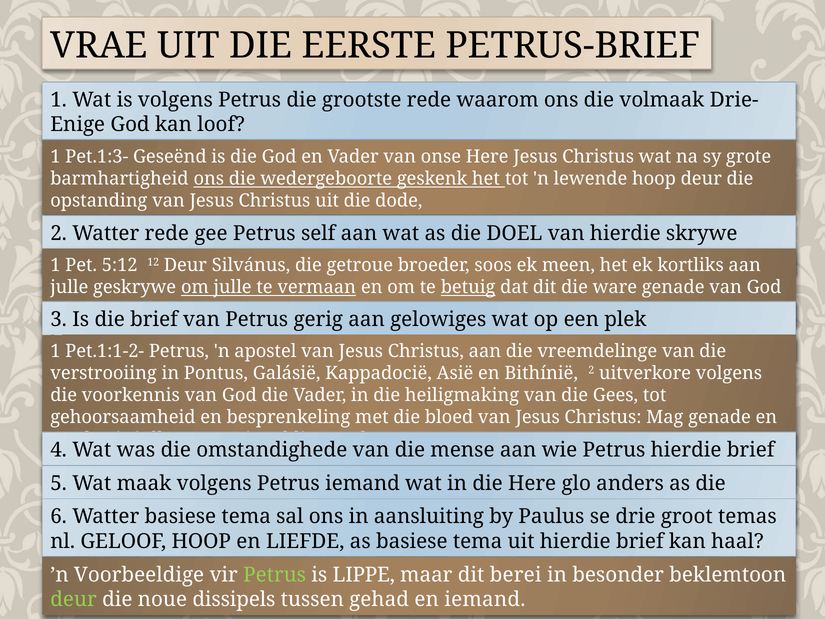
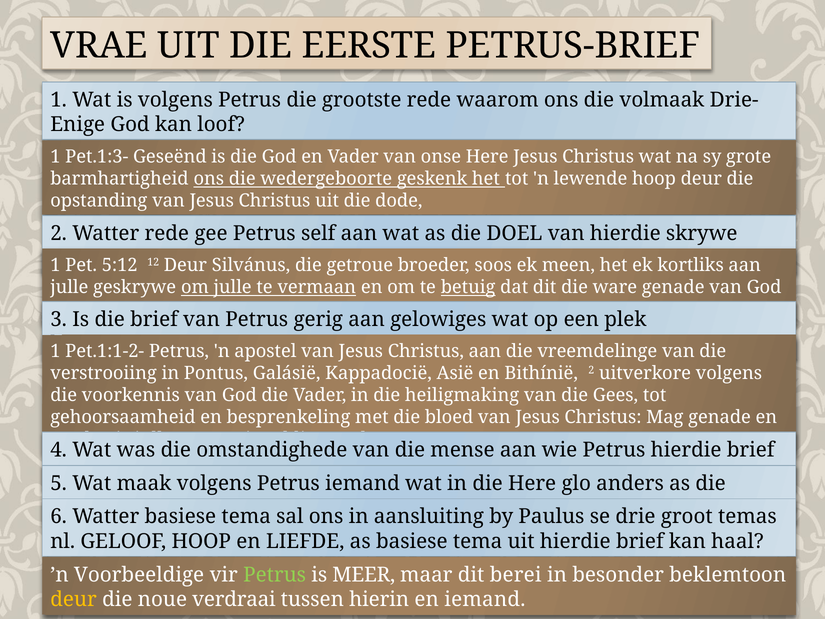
LIPPE: LIPPE -> MEER (364, 575)
deur colour: light green -> yellow (74, 599)
dissipels: dissipels -> verdraai (234, 599)
gehad: gehad -> hierin (379, 599)
